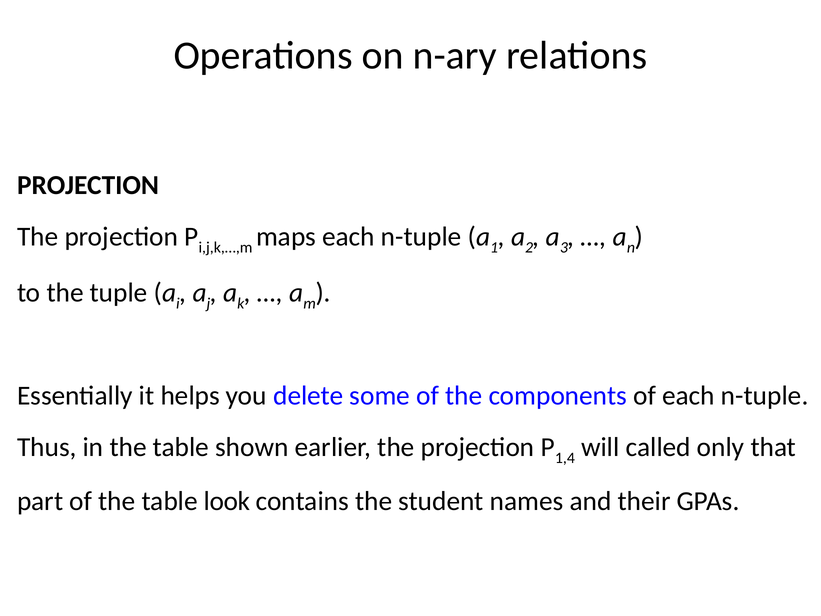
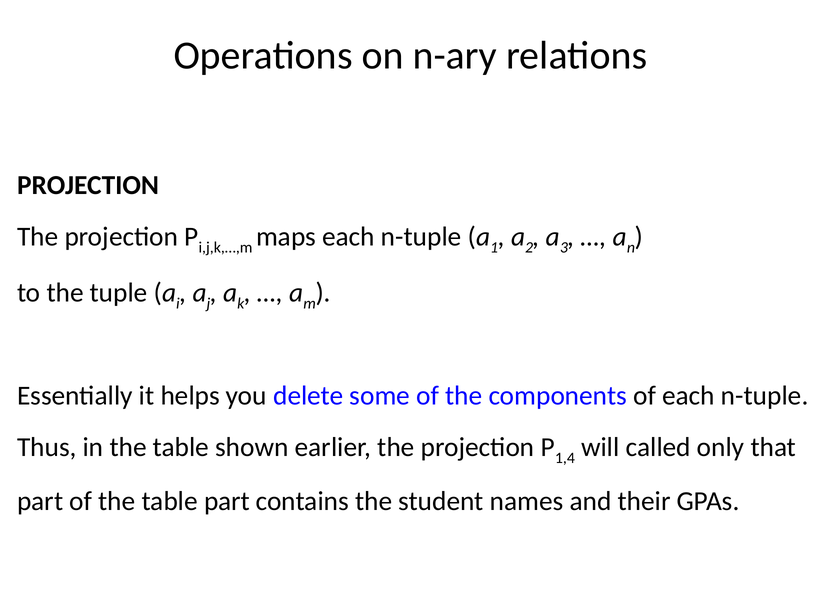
table look: look -> part (227, 501)
